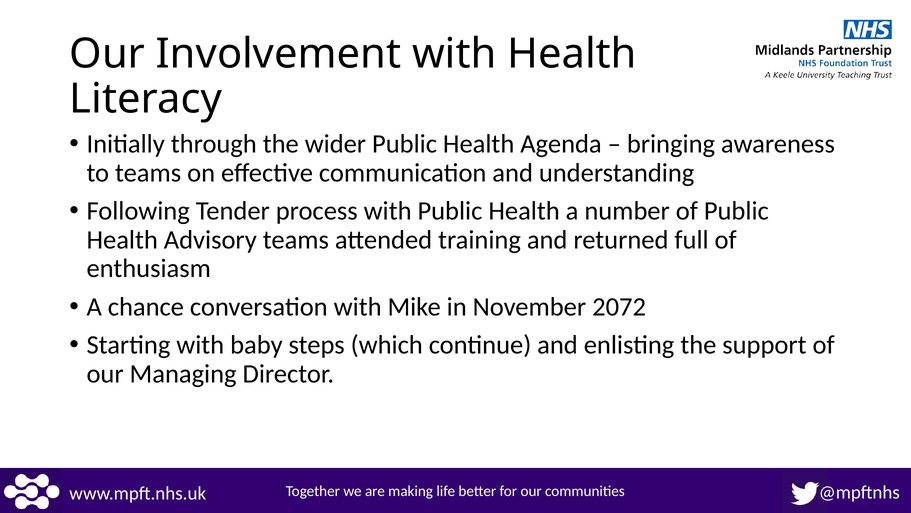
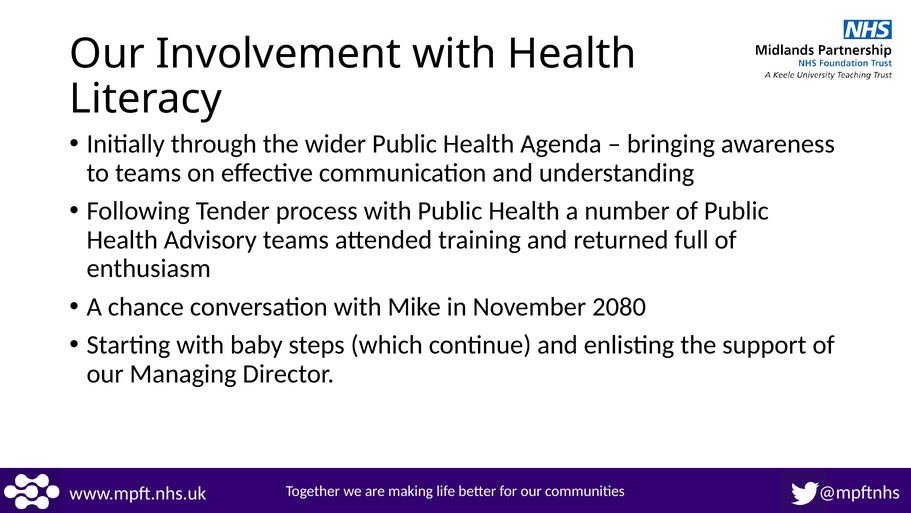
2072: 2072 -> 2080 (619, 306)
